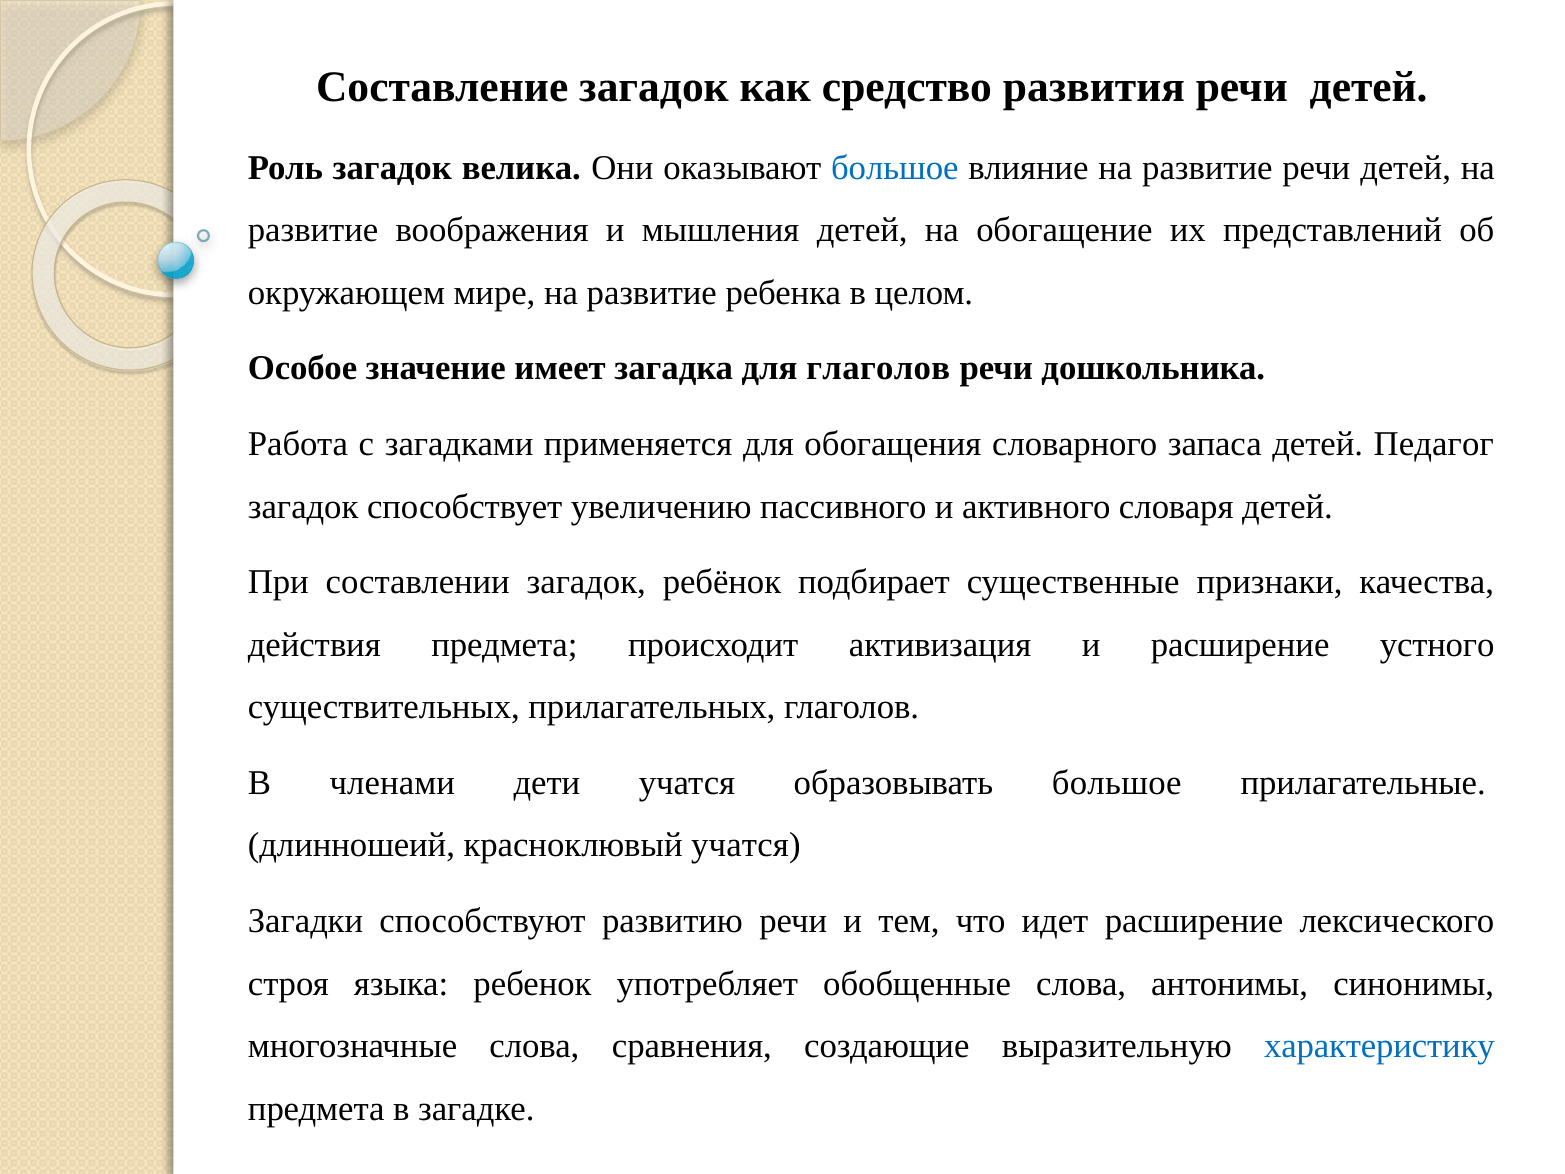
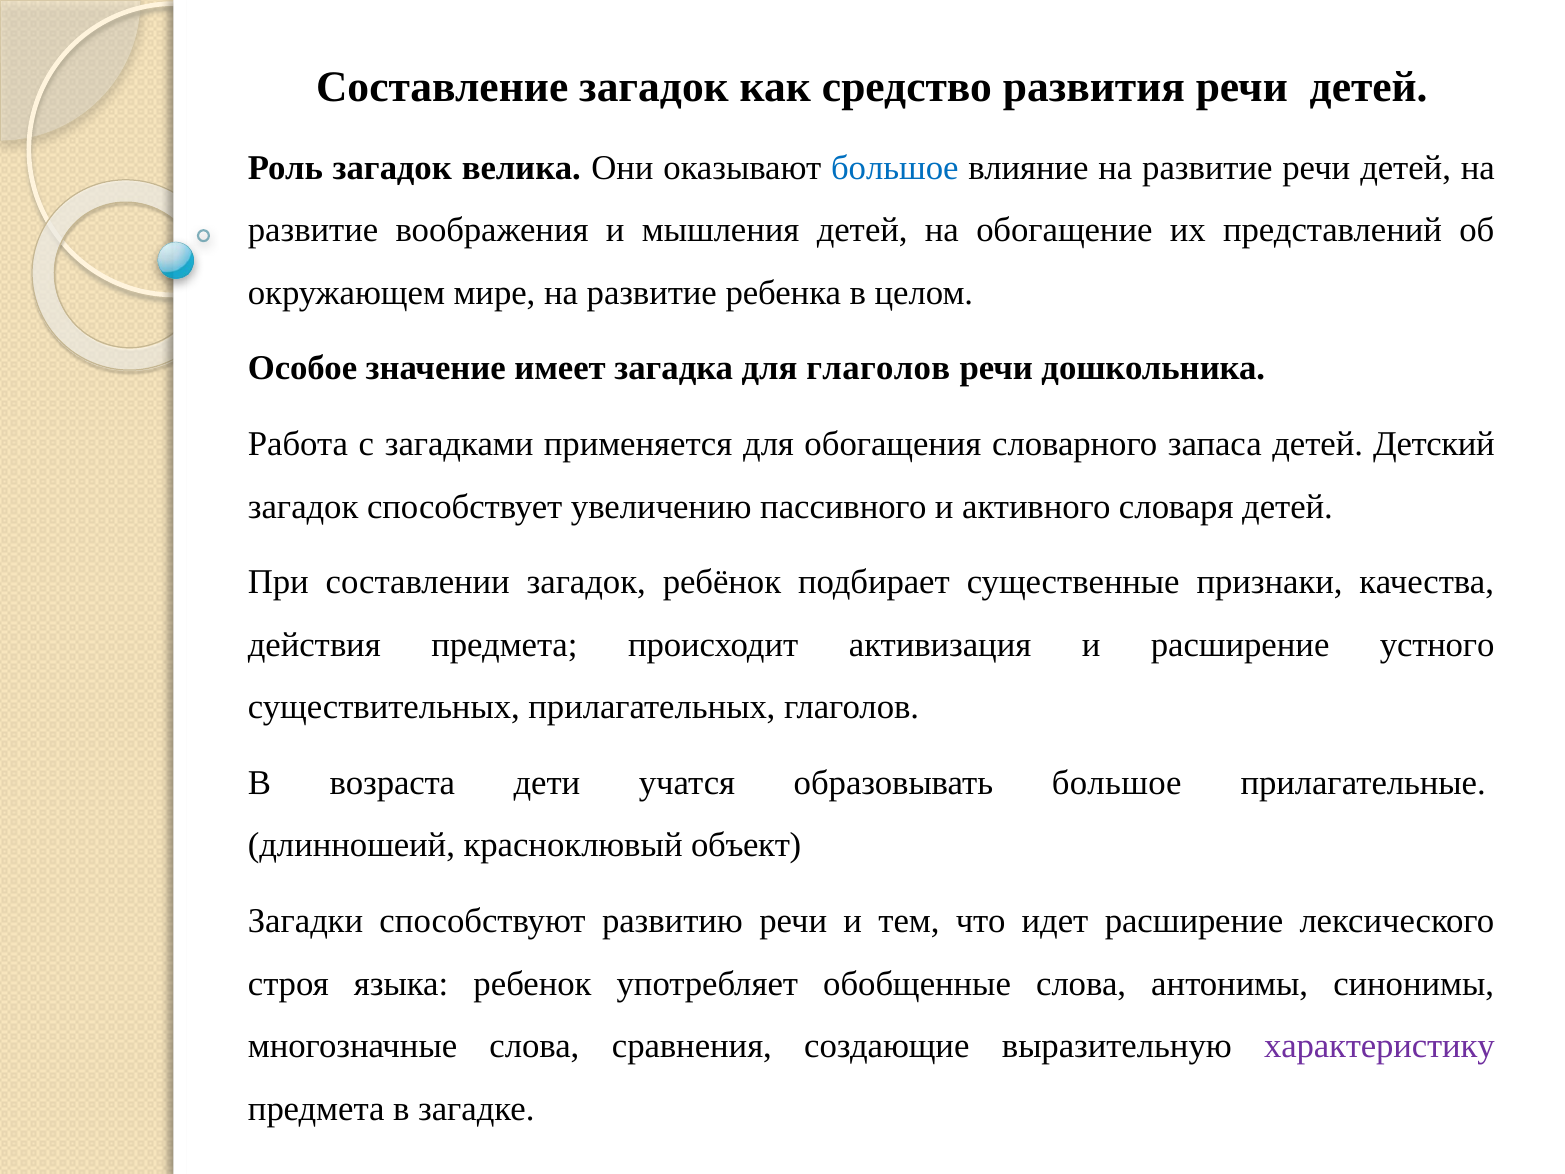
детей Педагог: Педагог -> Детский (1434, 444)
членами: членами -> возраста (392, 783)
красноклювый учатся: учатся -> объект (746, 845)
характеристику colour: blue -> purple (1379, 1046)
